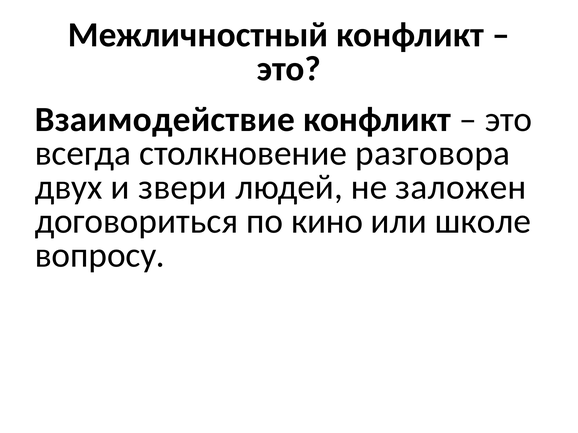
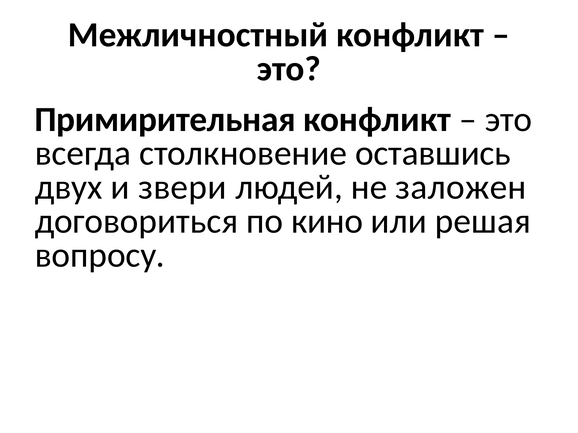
Взаимодействие: Взаимодействие -> Примирительная (165, 120)
разговора: разговора -> оставшись (433, 154)
школе: школе -> решая (483, 221)
